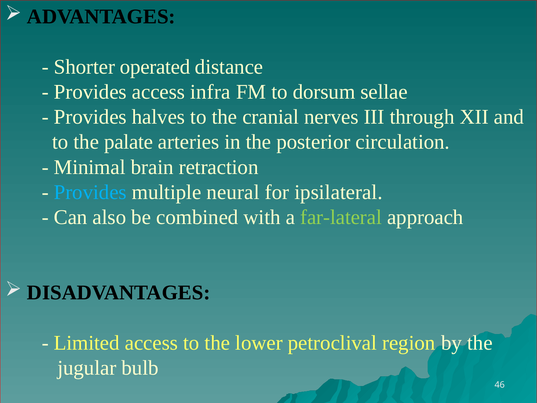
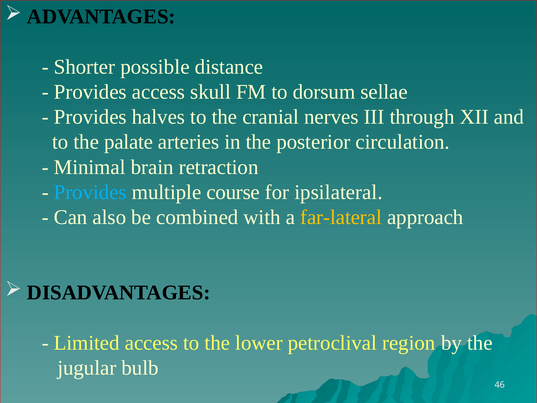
operated: operated -> possible (155, 67)
infra: infra -> skull (211, 92)
neural: neural -> course (233, 192)
far-lateral colour: light green -> yellow (341, 217)
